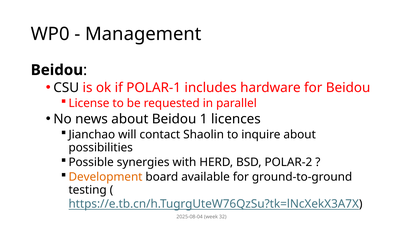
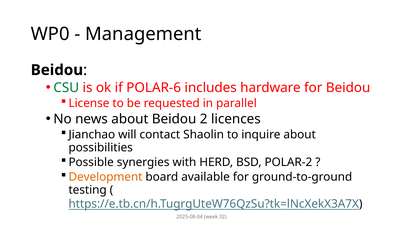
CSU colour: black -> green (66, 87)
POLAR-1: POLAR-1 -> POLAR-6 (154, 87)
1: 1 -> 2 (204, 119)
